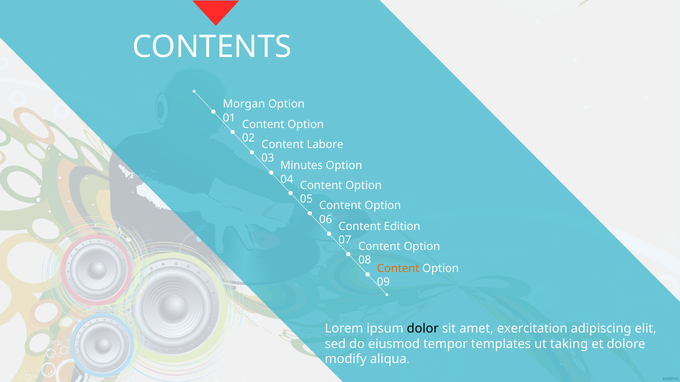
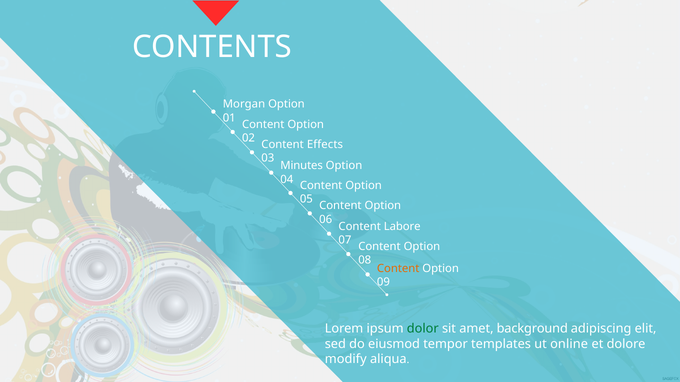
Labore: Labore -> Effects (325, 145)
Edition: Edition -> Labore (402, 227)
dolor colour: black -> green (423, 329)
exercitation: exercitation -> background (532, 329)
taking: taking -> online (569, 344)
